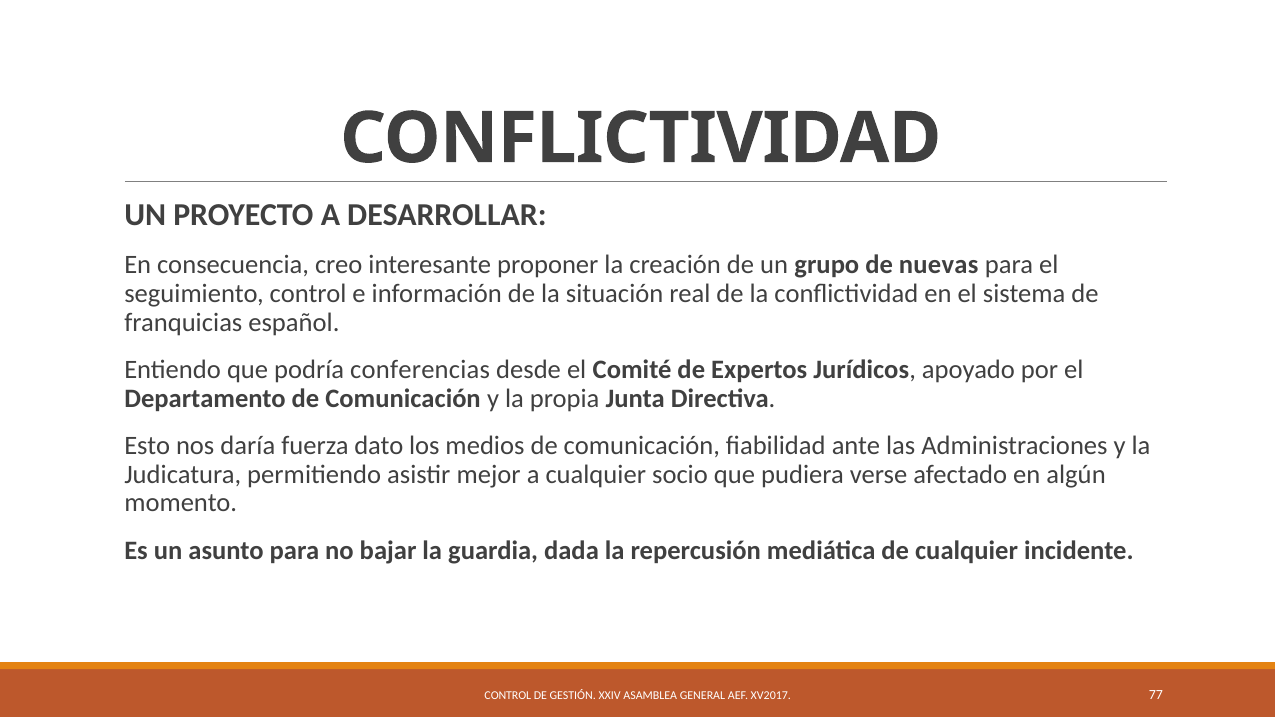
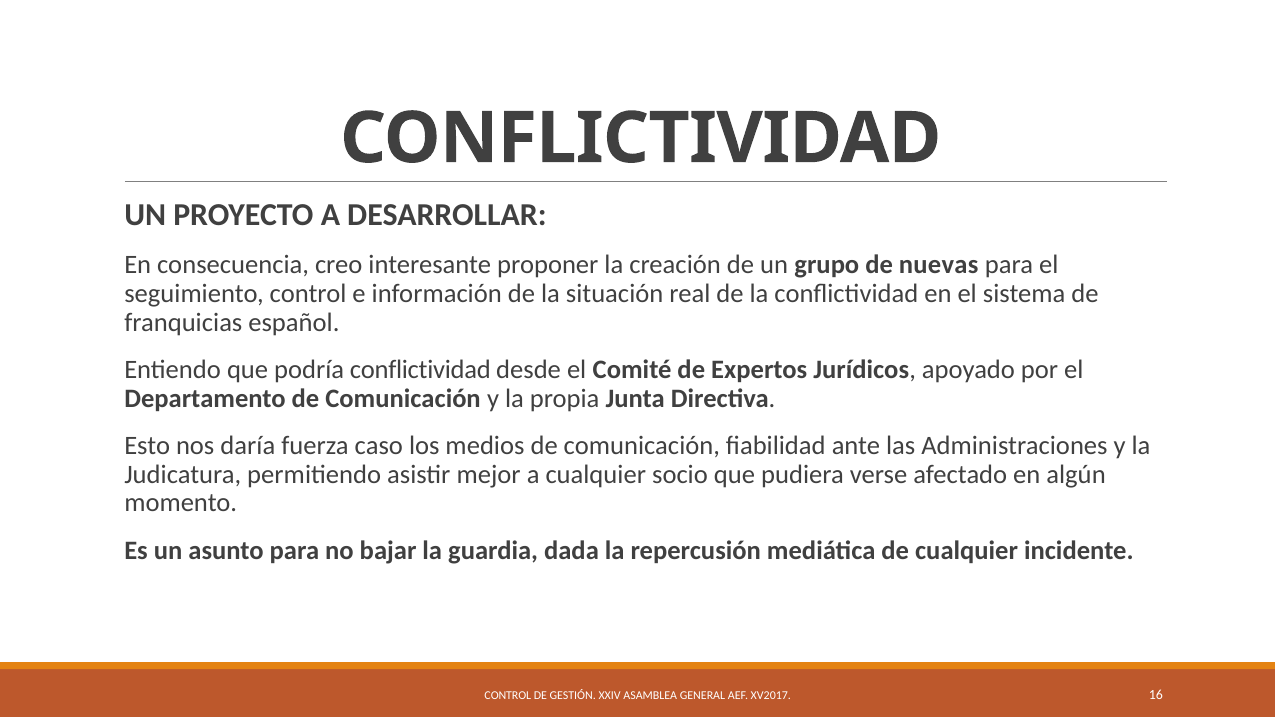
podría conferencias: conferencias -> conflictividad (420, 370)
dato: dato -> caso (379, 446)
77: 77 -> 16 (1156, 695)
